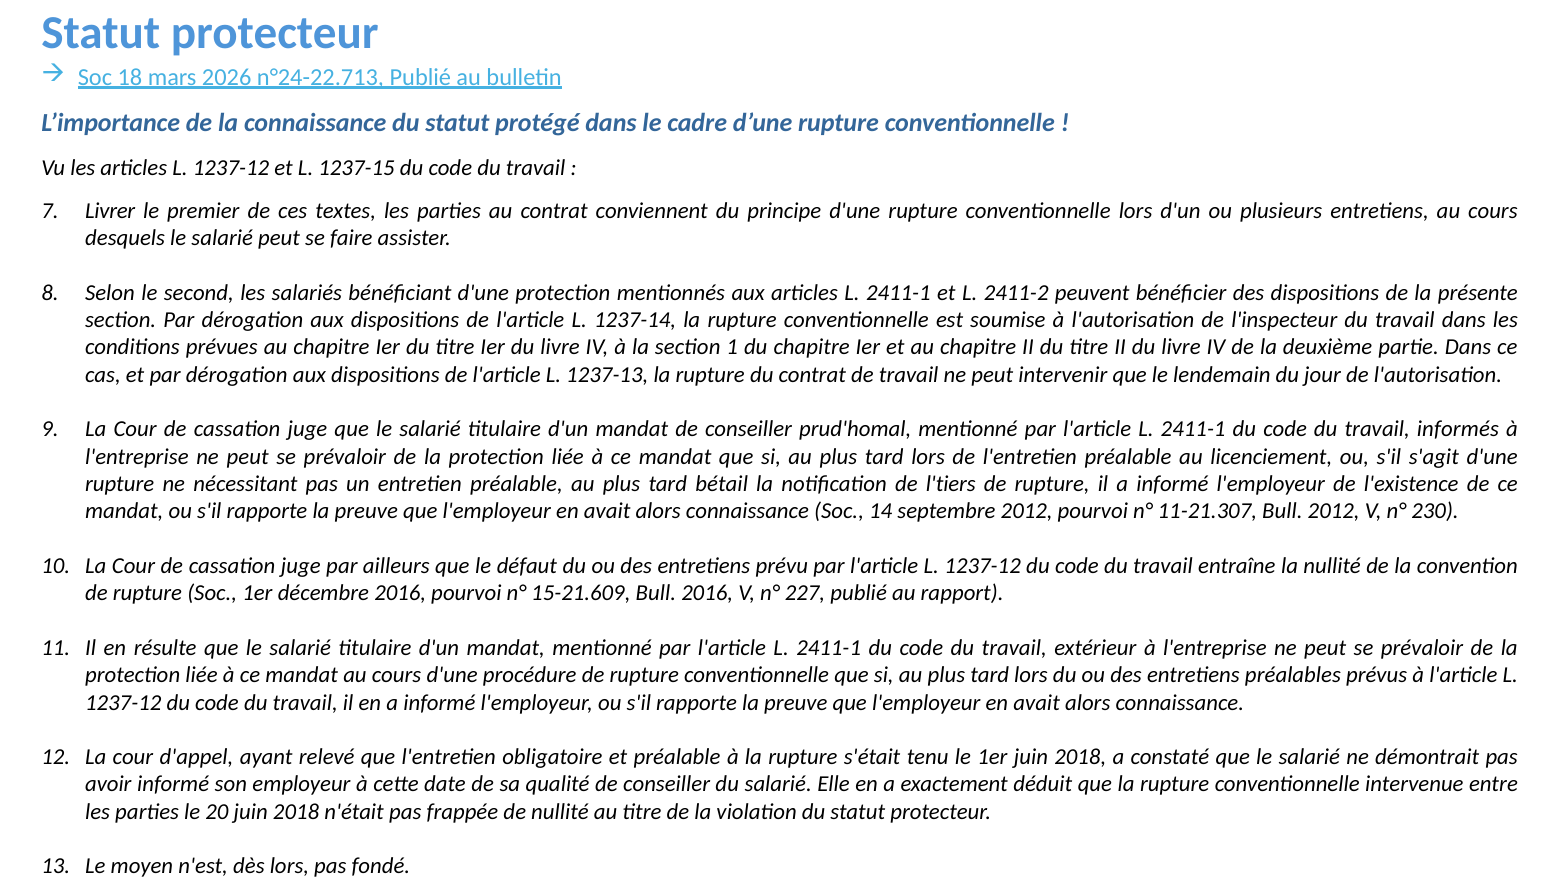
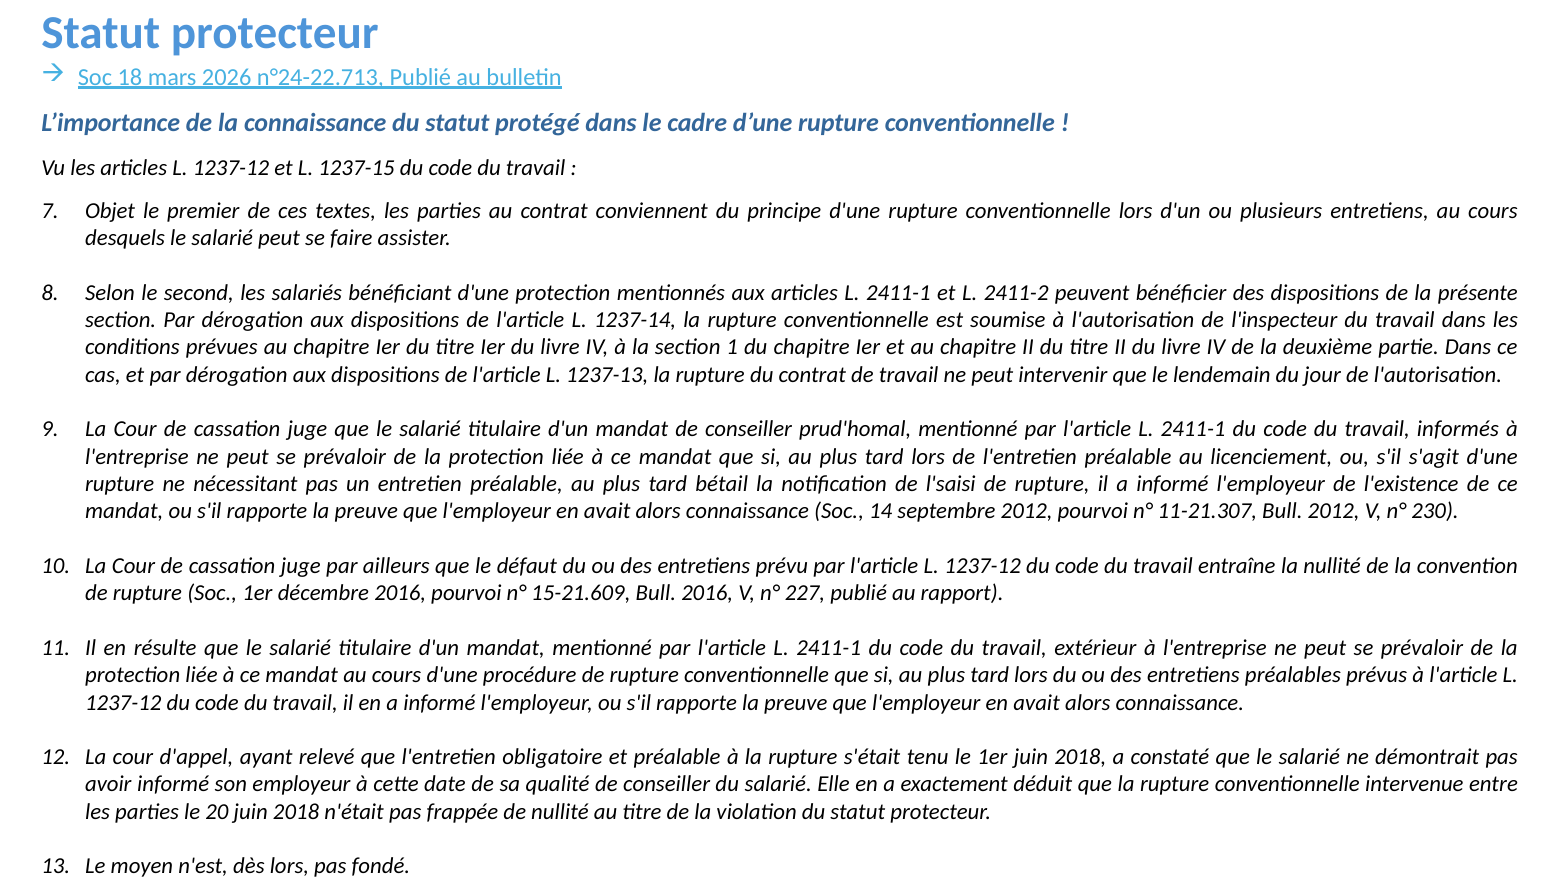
Livrer: Livrer -> Objet (110, 211)
l'tiers: l'tiers -> l'saisi (951, 484)
